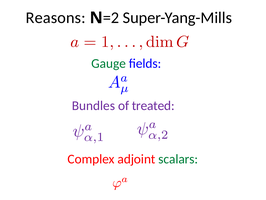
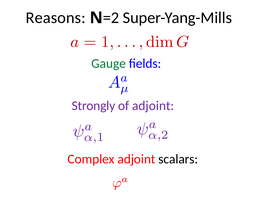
Bundles: Bundles -> Strongly (94, 106)
of treated: treated -> adjoint (153, 106)
scalars colour: green -> black (178, 159)
